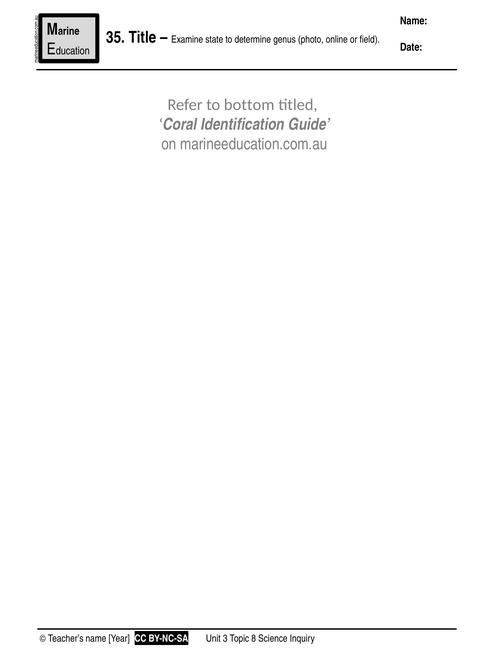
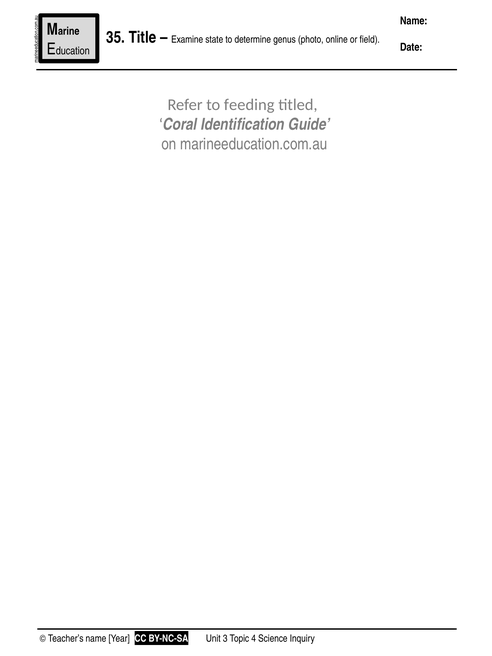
bottom: bottom -> feeding (249, 105)
8: 8 -> 4 (254, 639)
